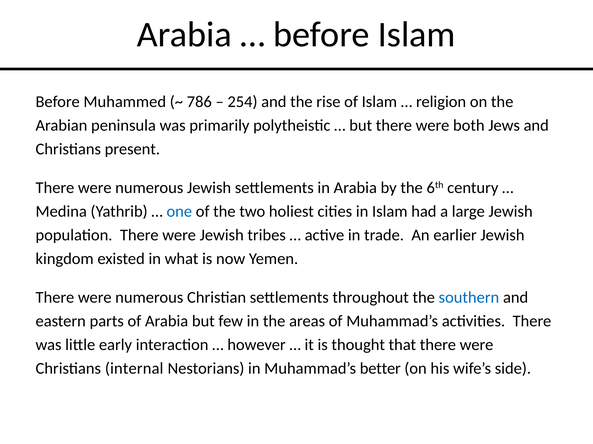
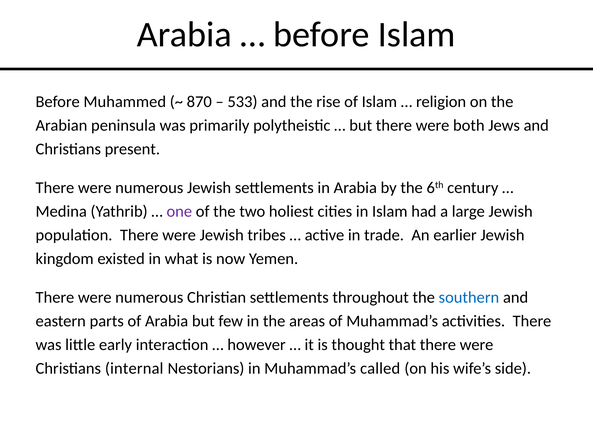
786: 786 -> 870 (199, 102)
254: 254 -> 533 (242, 102)
one colour: blue -> purple (179, 212)
better: better -> called (380, 369)
